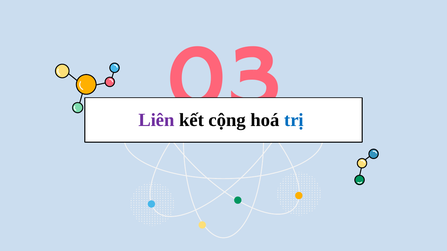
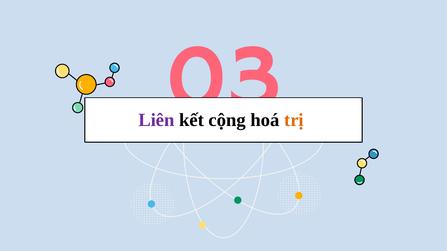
trị colour: blue -> orange (294, 120)
